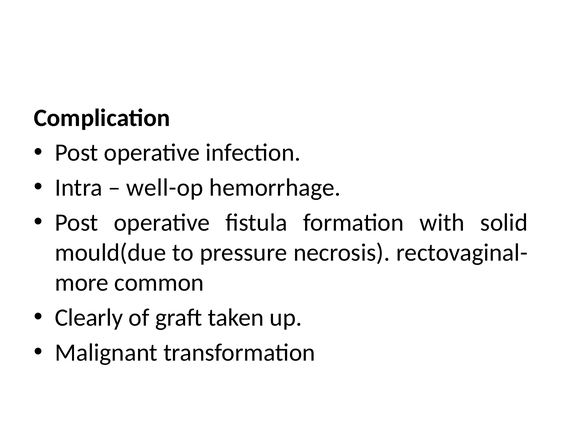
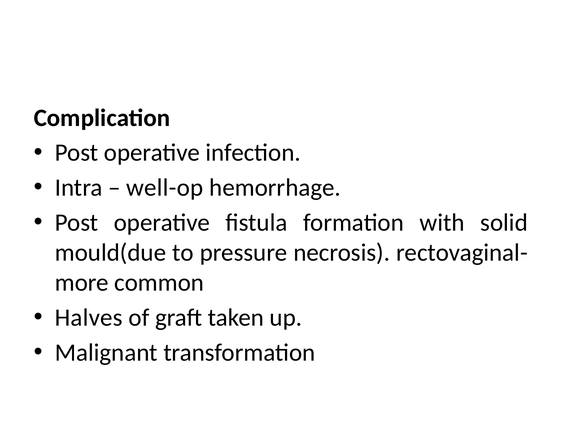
Clearly: Clearly -> Halves (89, 318)
